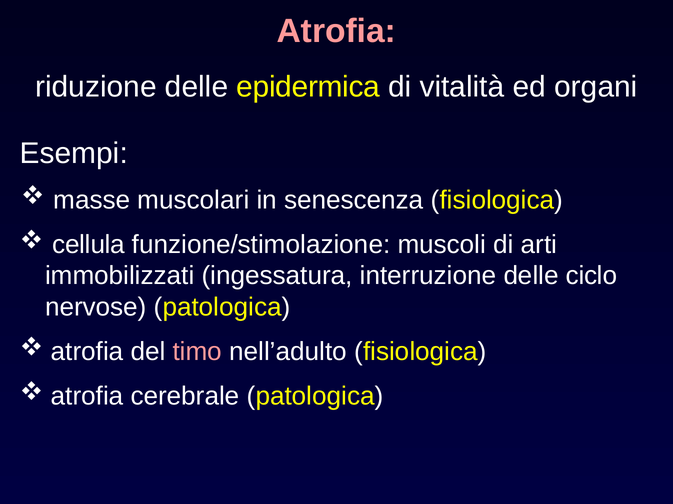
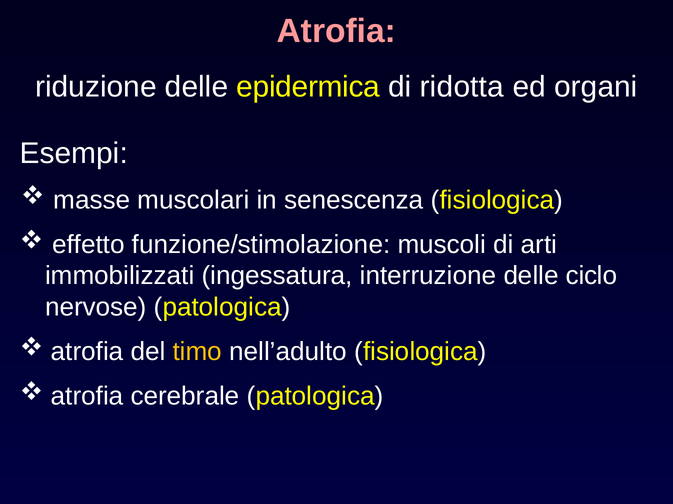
vitalità: vitalità -> ridotta (462, 87)
cellula: cellula -> effetto (88, 245)
timo colour: pink -> yellow (197, 352)
